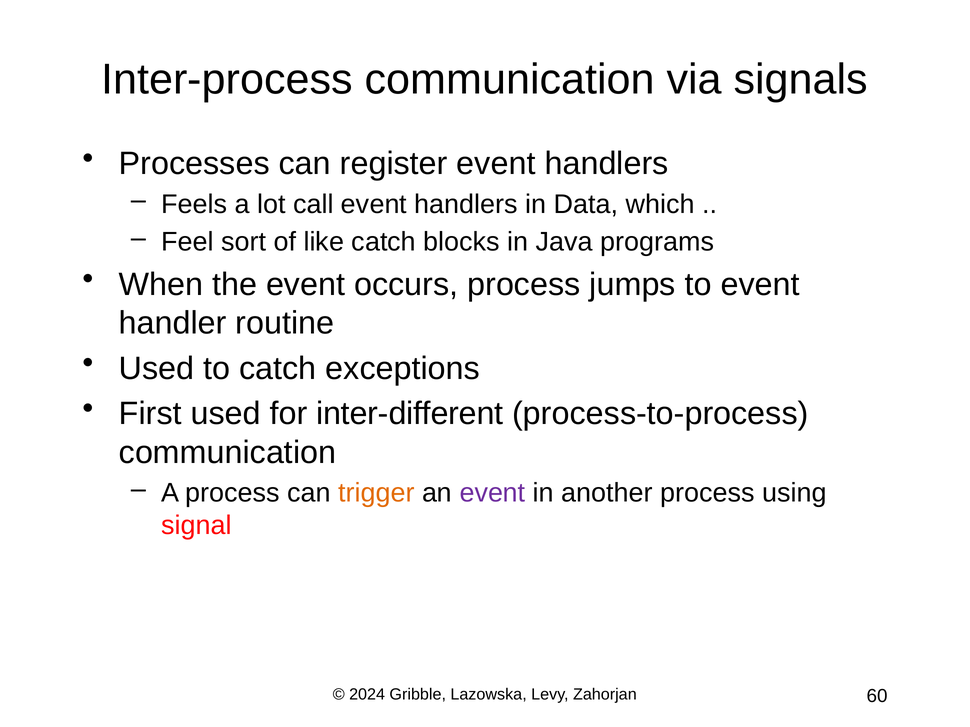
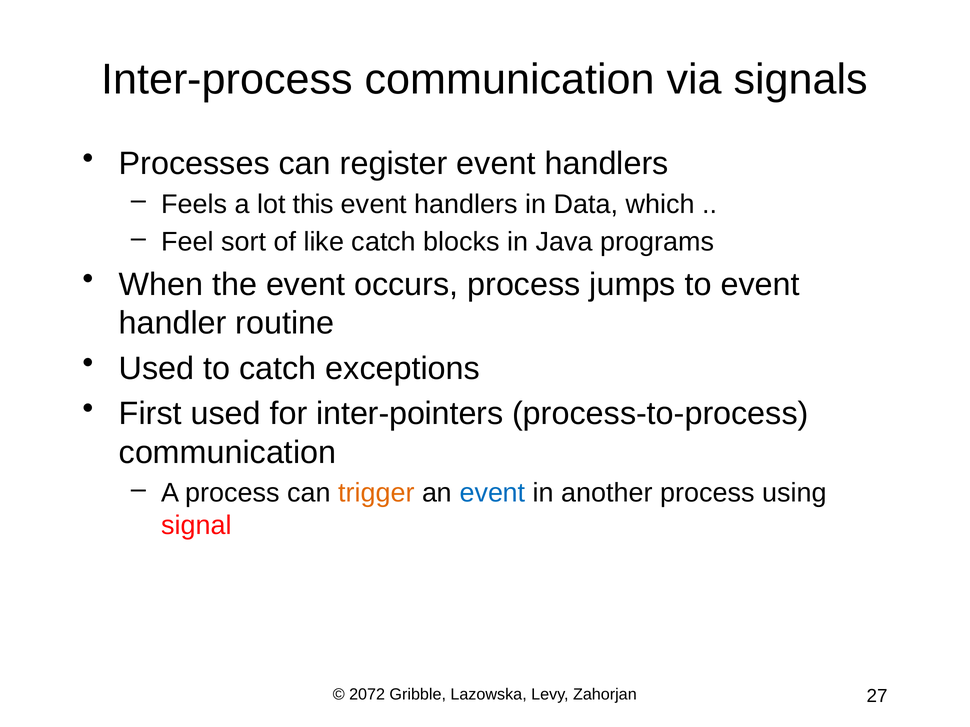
call: call -> this (313, 205)
inter-different: inter-different -> inter-pointers (410, 414)
event colour: purple -> blue (493, 493)
2024: 2024 -> 2072 (367, 695)
60: 60 -> 27 (877, 696)
